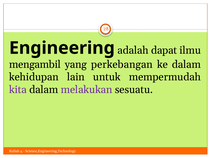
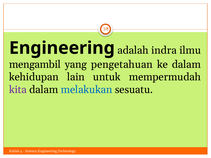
dapat: dapat -> indra (164, 50)
perkebangan: perkebangan -> pengetahuan (122, 64)
melakukan colour: purple -> blue (87, 90)
